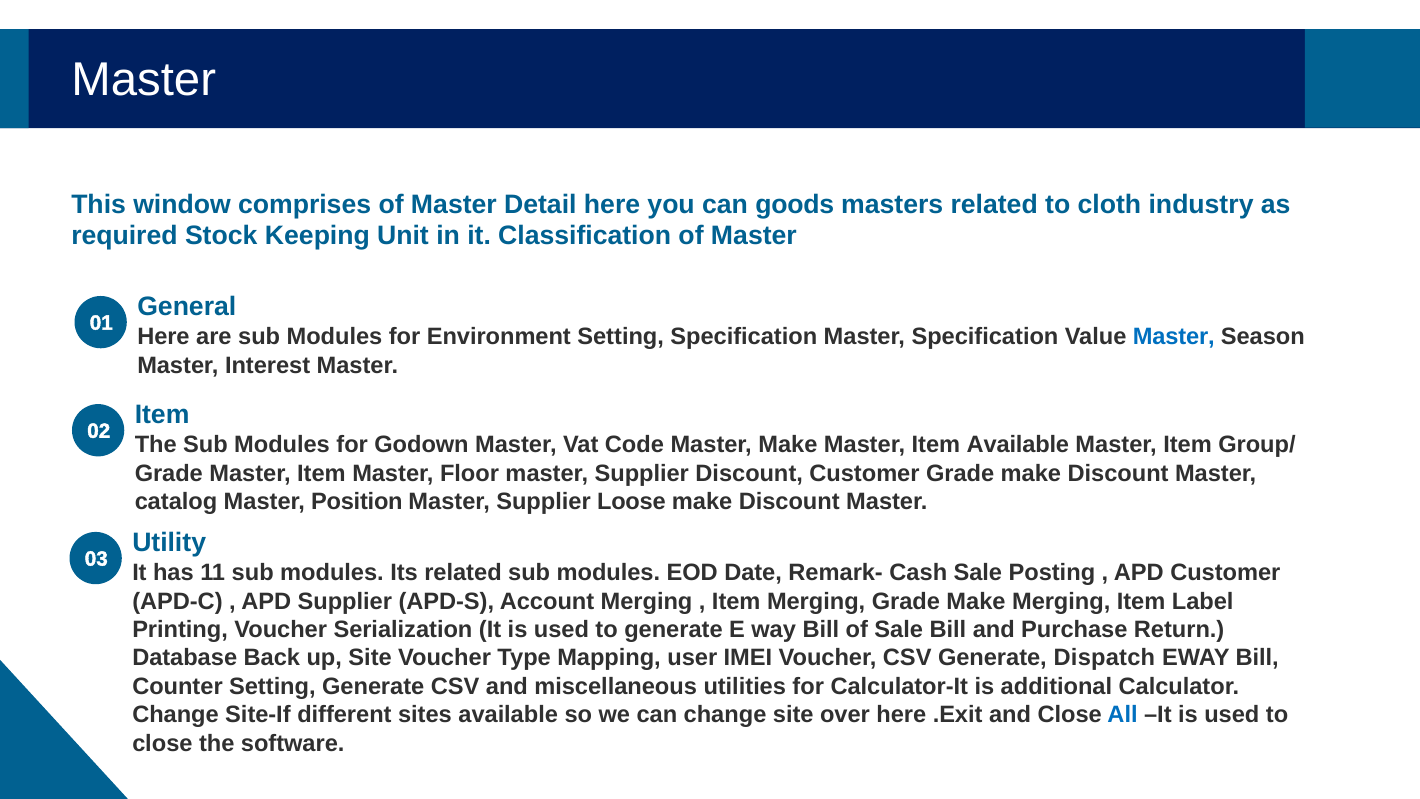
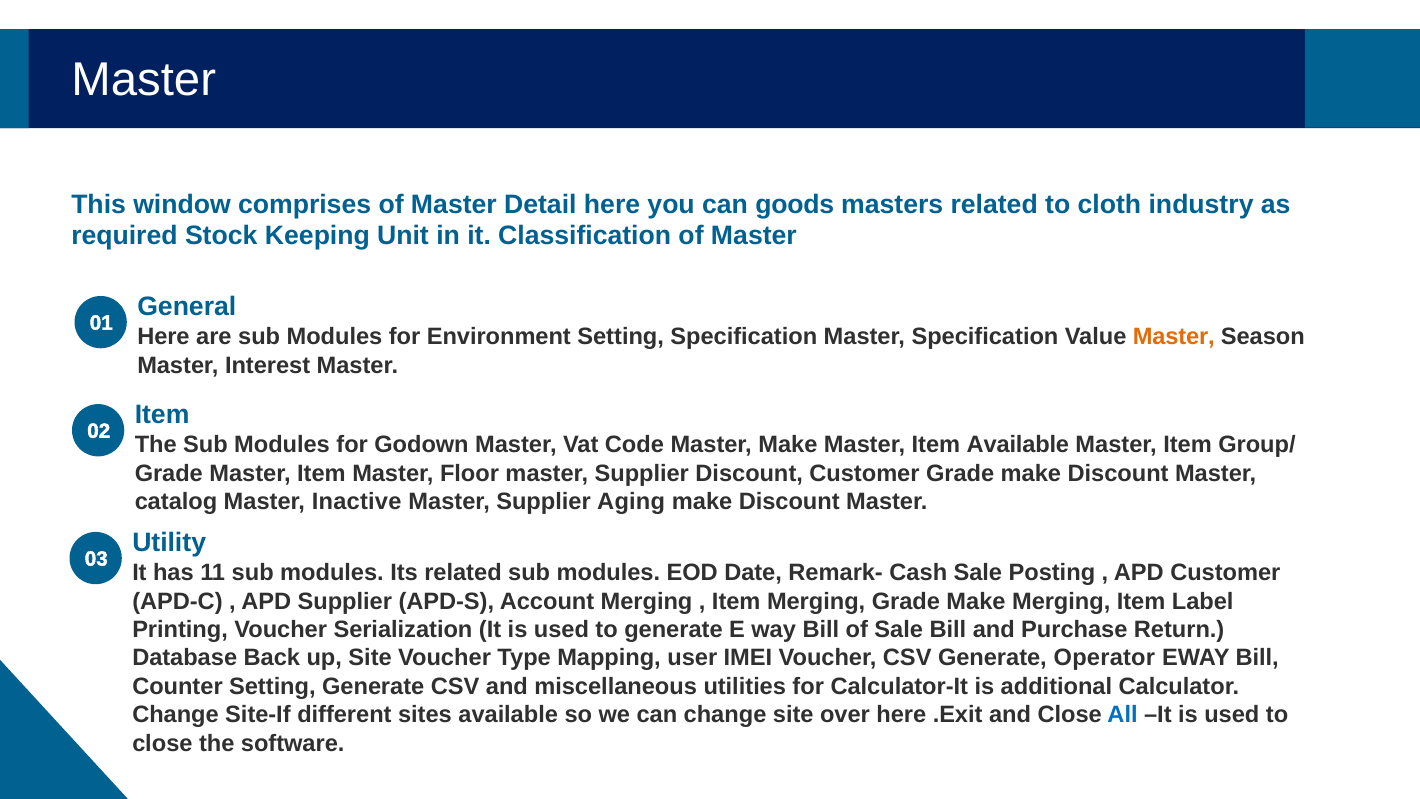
Master colour: blue -> orange (1174, 337)
Position: Position -> Inactive (357, 502)
Loose: Loose -> Aging (631, 502)
Dispatch: Dispatch -> Operator (1104, 658)
